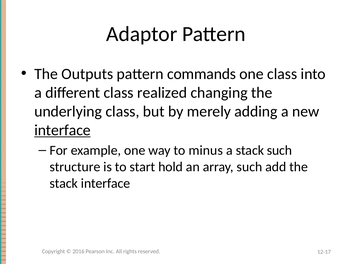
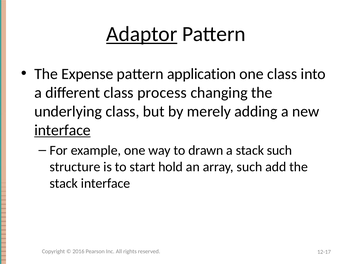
Adaptor underline: none -> present (142, 34)
Outputs: Outputs -> Expense (87, 74)
commands: commands -> application (202, 74)
realized: realized -> process (162, 93)
minus: minus -> drawn (206, 150)
